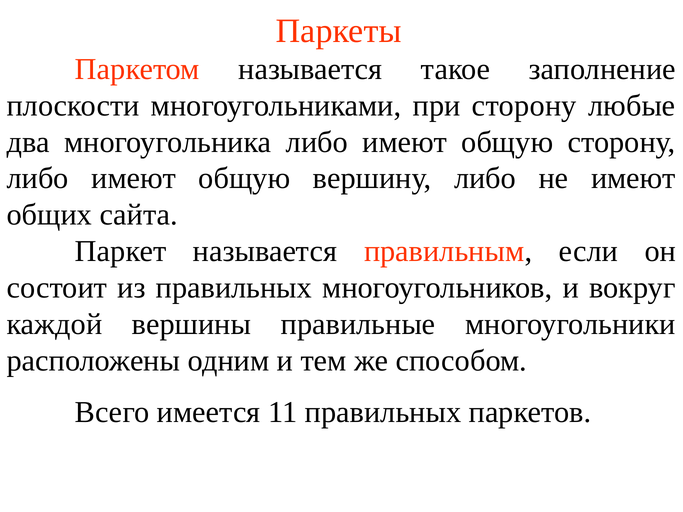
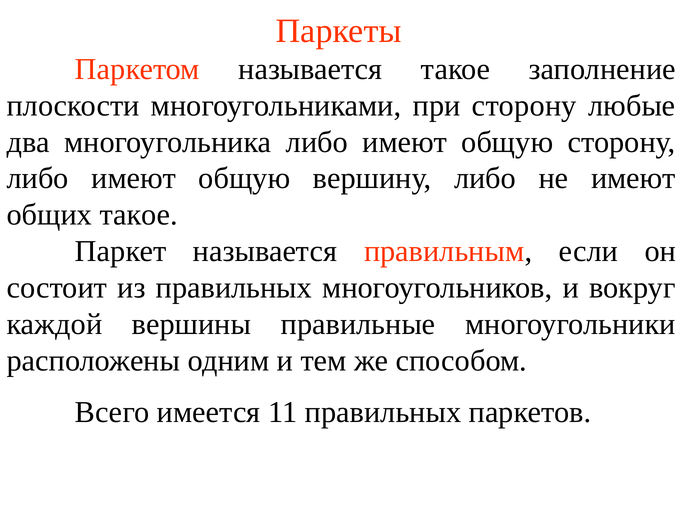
общих сайта: сайта -> такое (139, 215)
